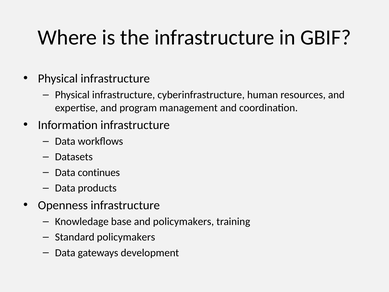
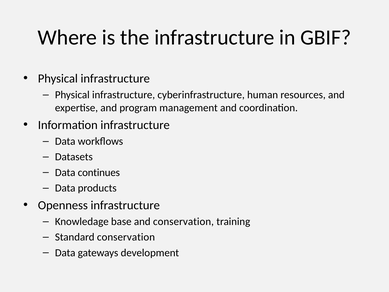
and policymakers: policymakers -> conservation (183, 221)
Standard policymakers: policymakers -> conservation (126, 237)
